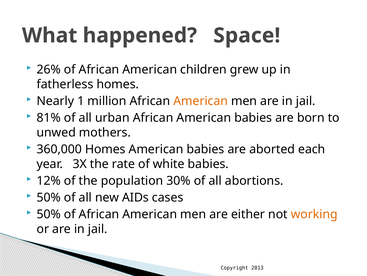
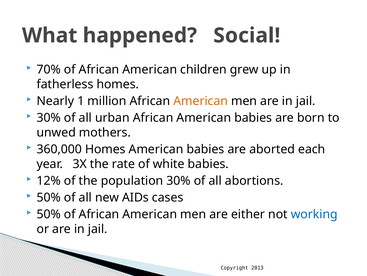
Space: Space -> Social (247, 35)
26%: 26% -> 70% (49, 69)
81%: 81% -> 30% (49, 118)
working colour: orange -> blue (314, 214)
